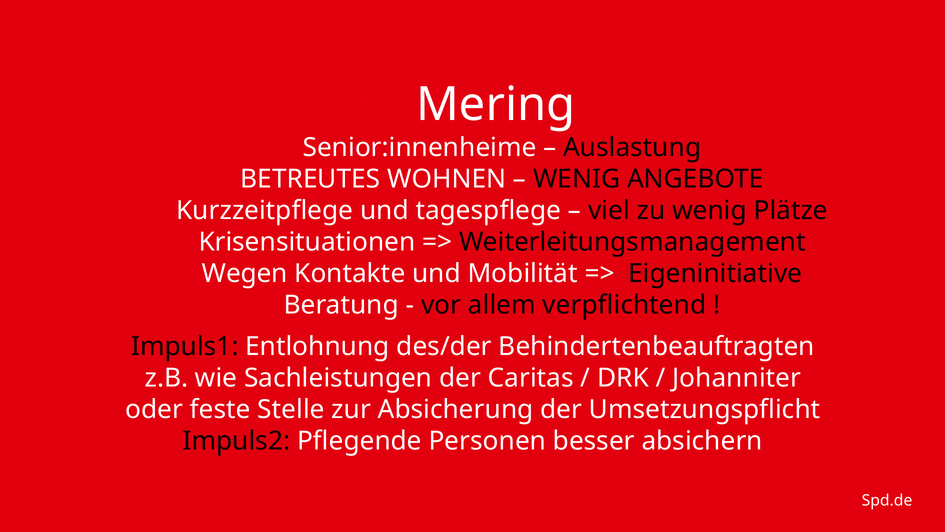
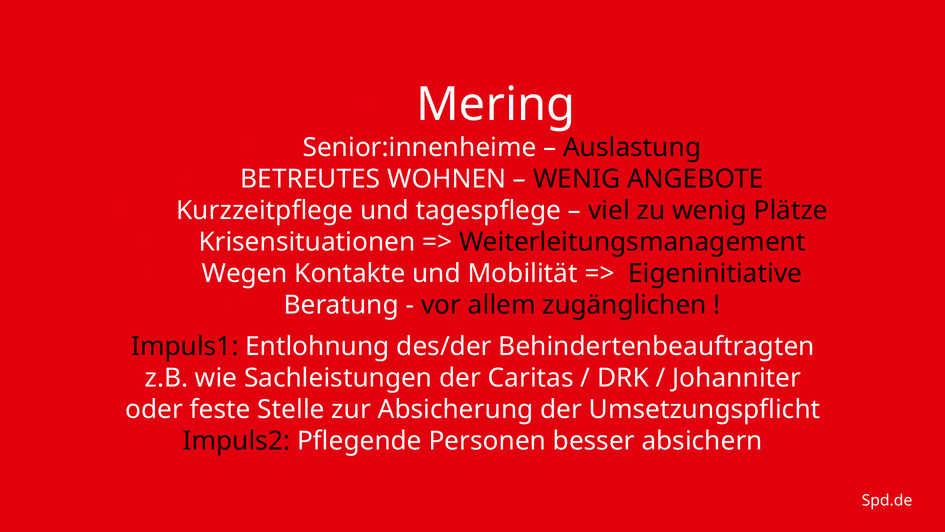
verpflichtend: verpflichtend -> zugänglichen (624, 305)
